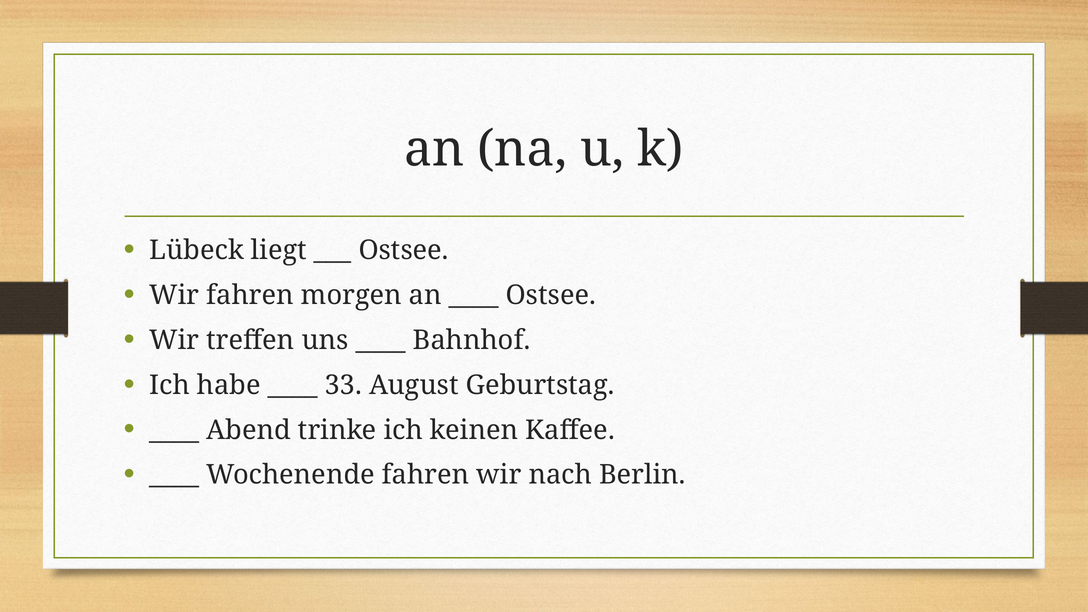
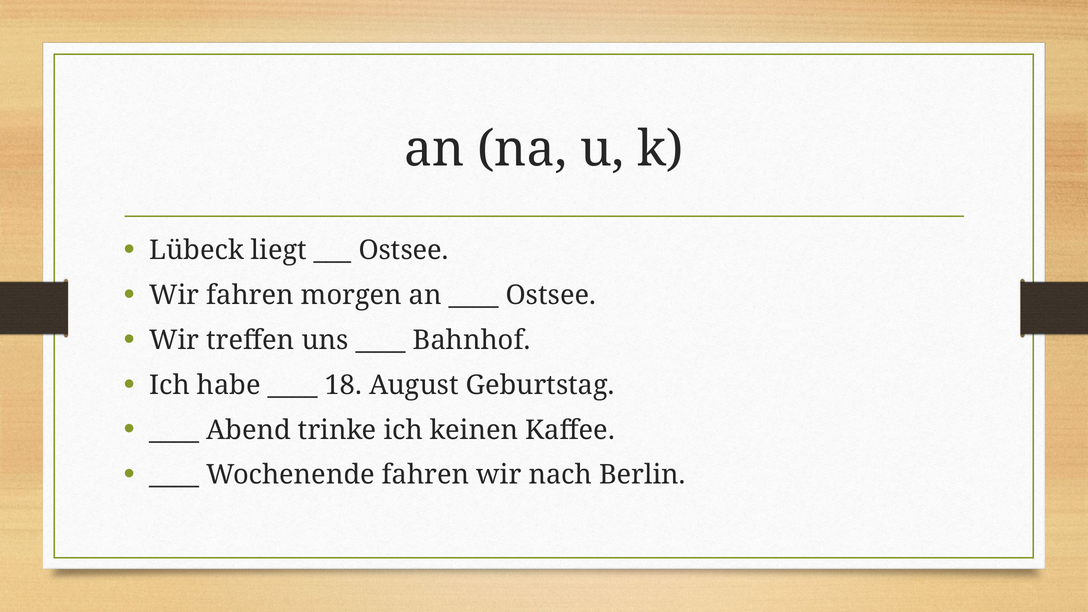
33: 33 -> 18 (343, 385)
